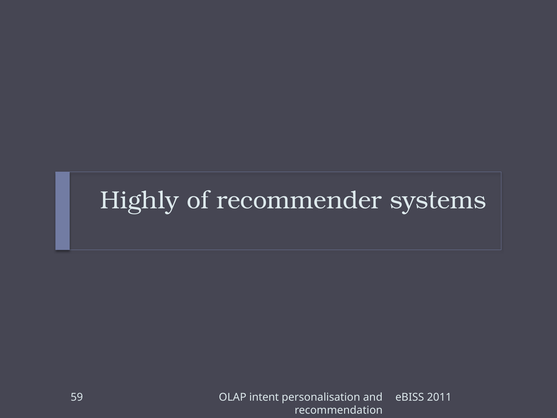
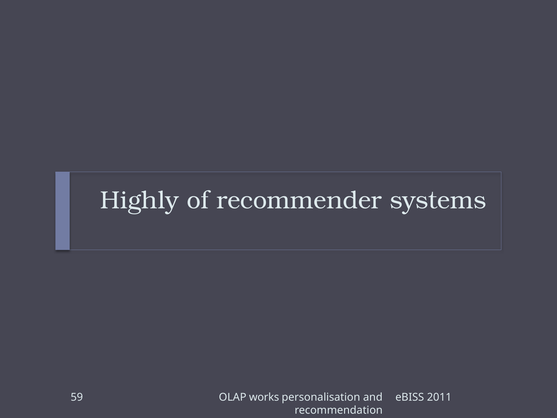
intent: intent -> works (264, 397)
